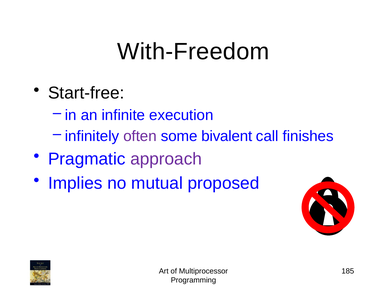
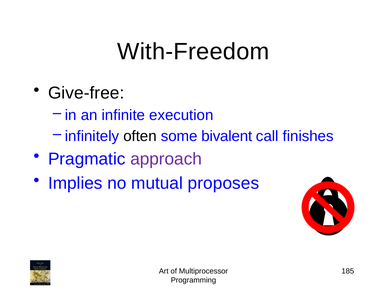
Start-free: Start-free -> Give-free (86, 93)
often colour: purple -> black (140, 136)
proposed: proposed -> proposes (223, 183)
